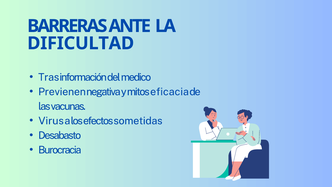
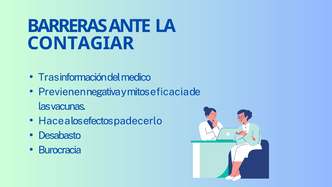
DIFICULTAD: DIFICULTAD -> CONTAGIAR (81, 43)
Virus: Virus -> Hace (51, 121)
sometidas: sometidas -> padecerlo (138, 121)
